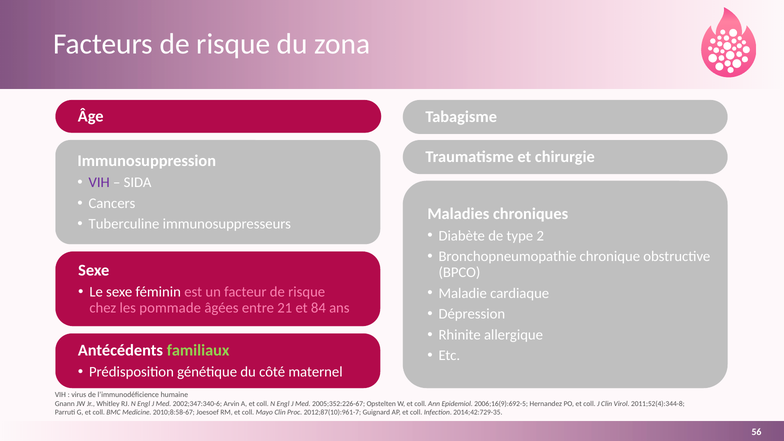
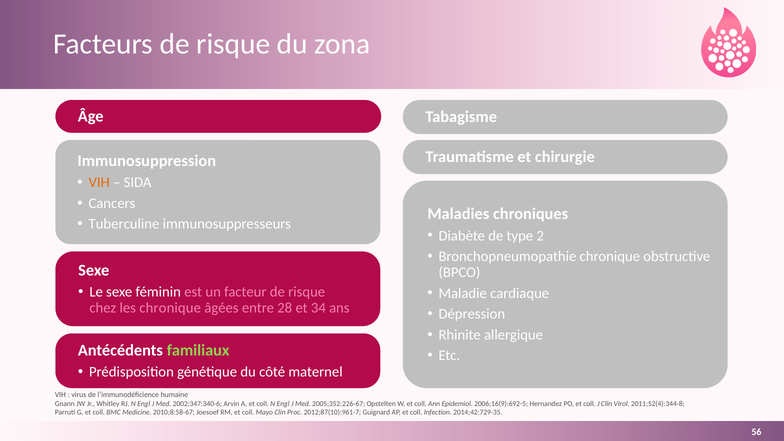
VIH colour: purple -> orange (99, 182)
les pommade: pommade -> chronique (170, 308)
21: 21 -> 28 (285, 308)
84: 84 -> 34 (318, 308)
